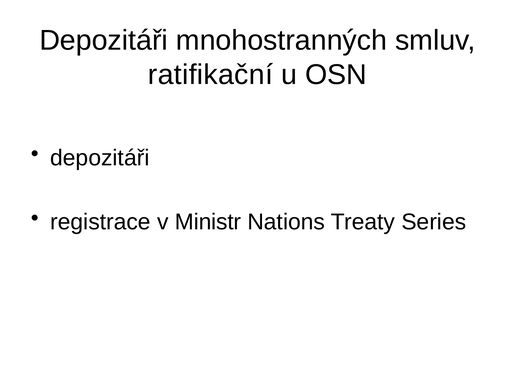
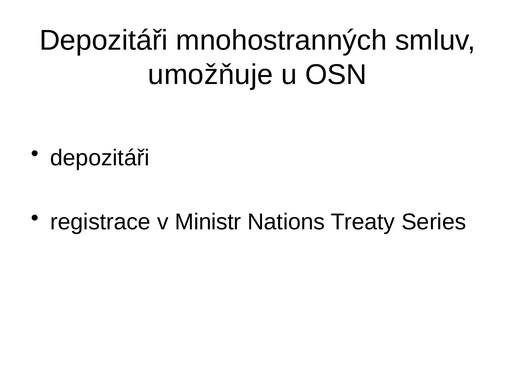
ratifikační: ratifikační -> umožňuje (211, 75)
